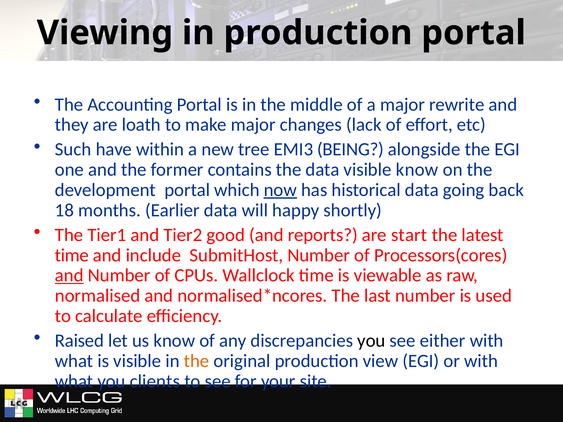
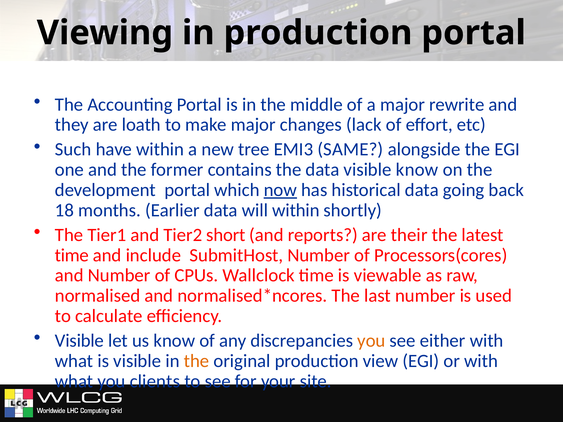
BEING: BEING -> SAME (350, 150)
will happy: happy -> within (296, 210)
good: good -> short (226, 235)
start: start -> their (409, 235)
and underline: present -> none (69, 276)
Raised: Raised -> Visible (79, 341)
you colour: black -> orange (371, 341)
